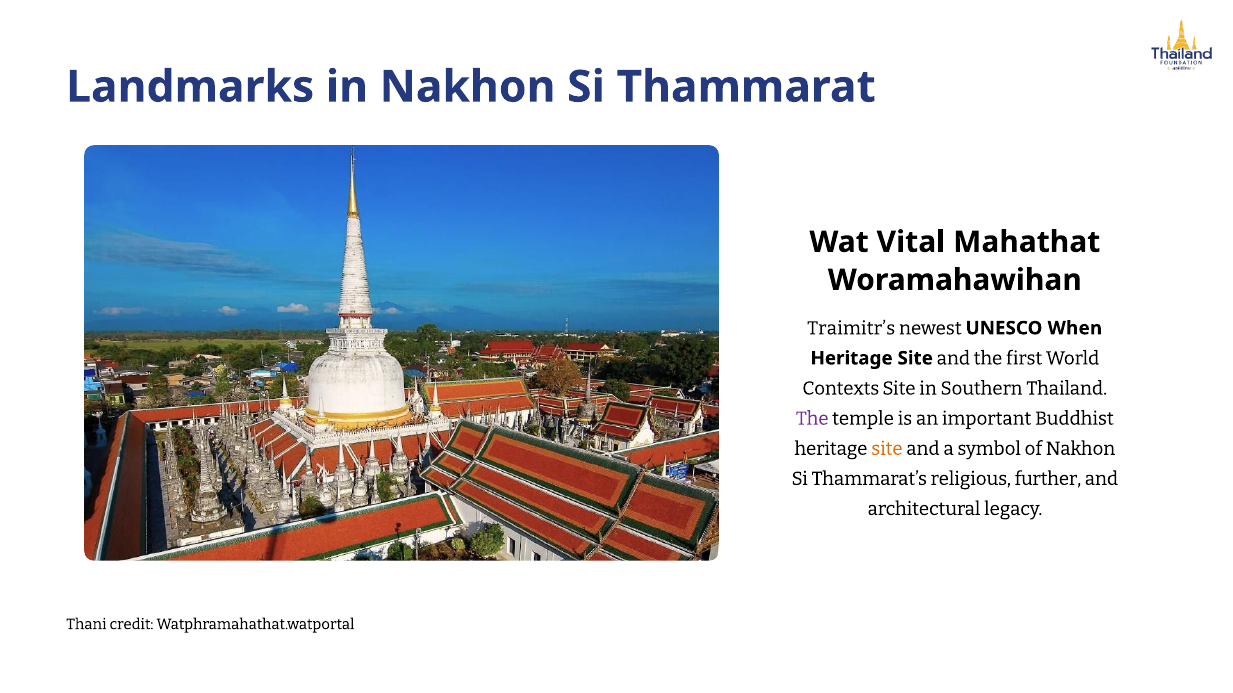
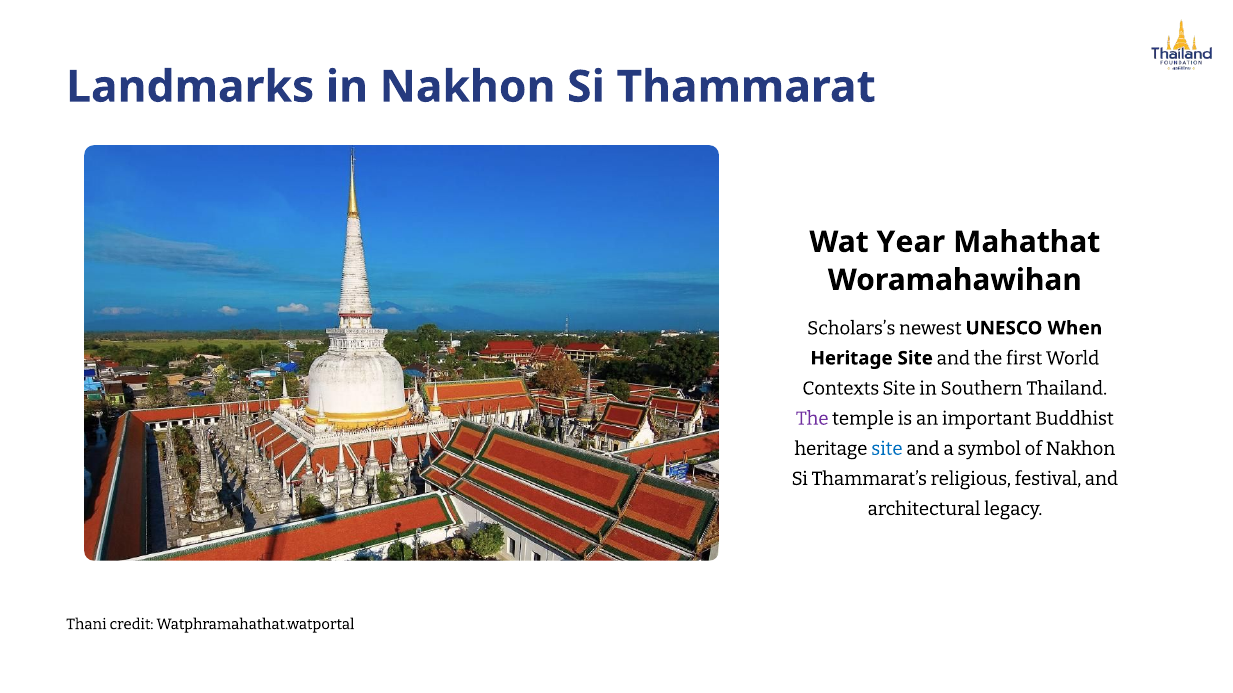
Vital: Vital -> Year (911, 242)
Traimitr’s: Traimitr’s -> Scholars’s (851, 328)
site colour: orange -> blue (887, 449)
further: further -> festival (1048, 479)
